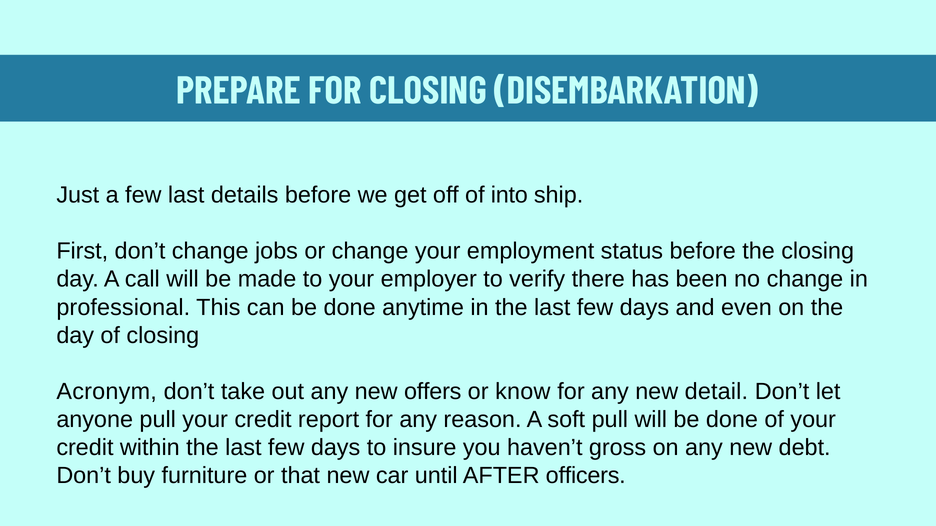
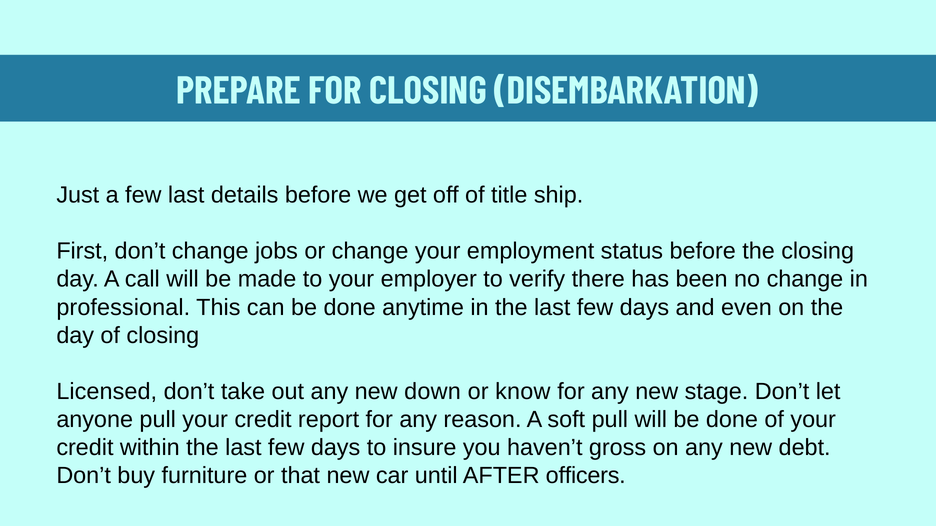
into: into -> title (509, 195)
Acronym: Acronym -> Licensed (107, 392)
offers: offers -> down (432, 392)
detail: detail -> stage (716, 392)
